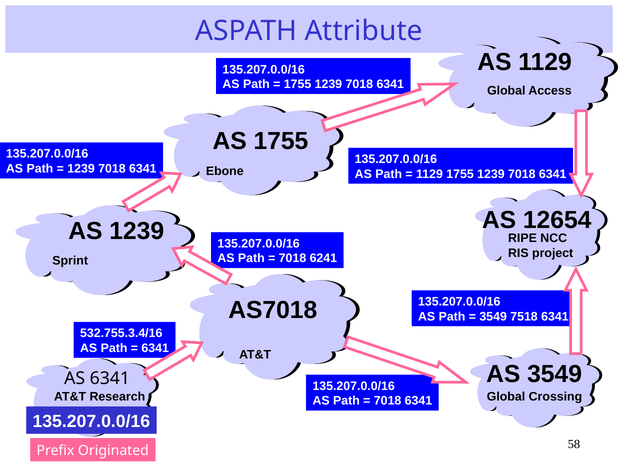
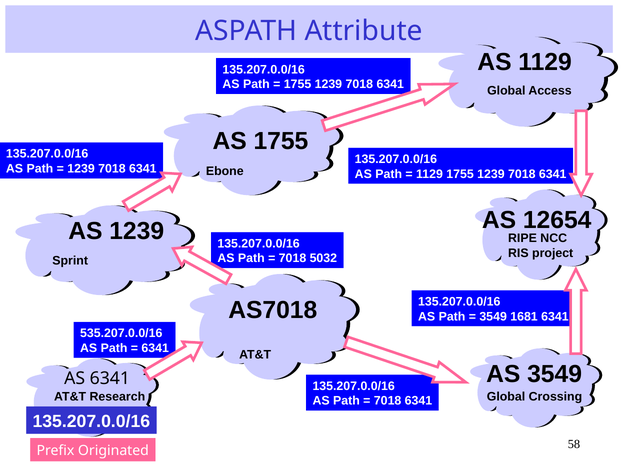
6241: 6241 -> 5032 (323, 259)
7518: 7518 -> 1681 (524, 317)
532.755.3.4/16: 532.755.3.4/16 -> 535.207.0.0/16 (121, 334)
